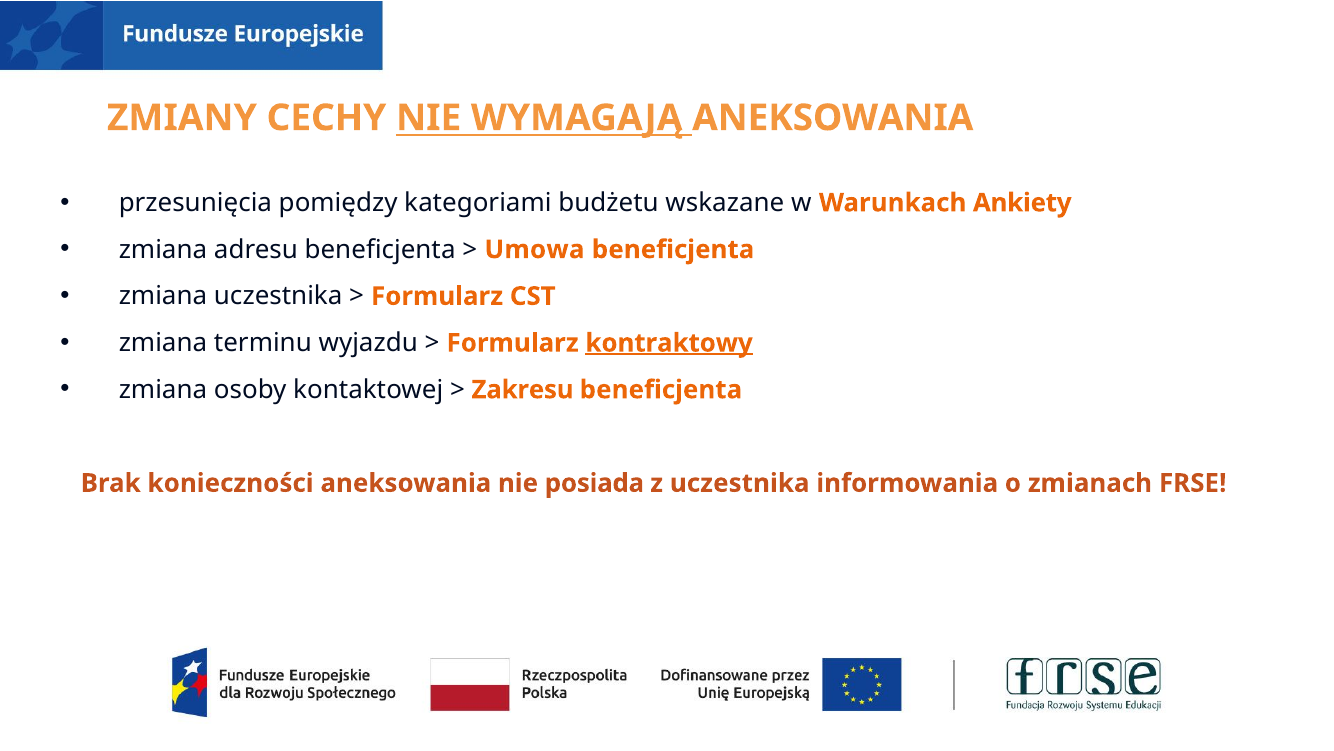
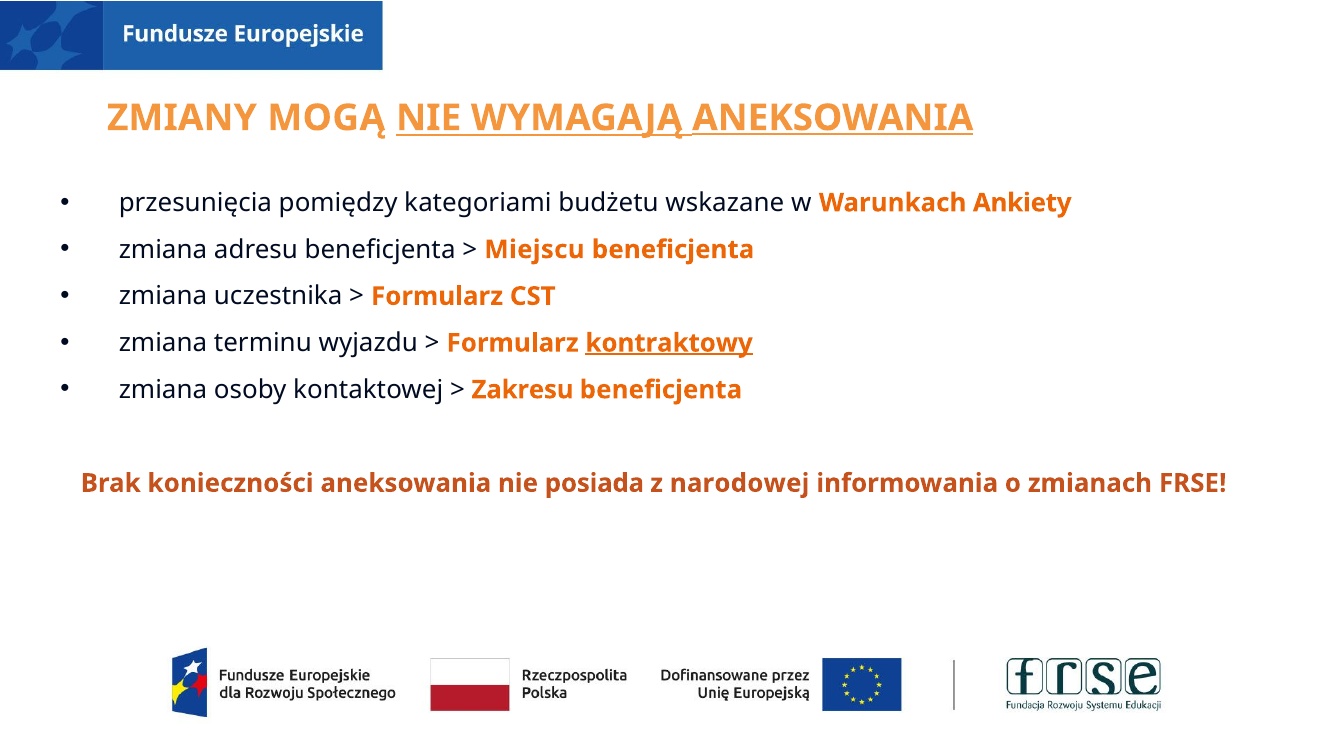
CECHY: CECHY -> MOGĄ (326, 118)
ANEKSOWANIA underline: none -> present (833, 118)
Umowa: Umowa -> Miejscu (534, 249)
z uczestnika: uczestnika -> narodowej (740, 483)
